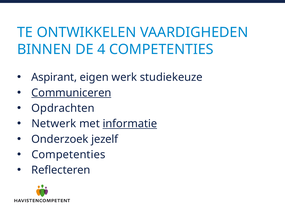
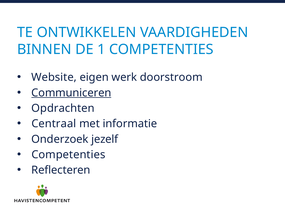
4: 4 -> 1 (101, 50)
Aspirant: Aspirant -> Website (54, 78)
studiekeuze: studiekeuze -> doorstroom (171, 78)
Netwerk: Netwerk -> Centraal (54, 124)
informatie underline: present -> none (130, 124)
